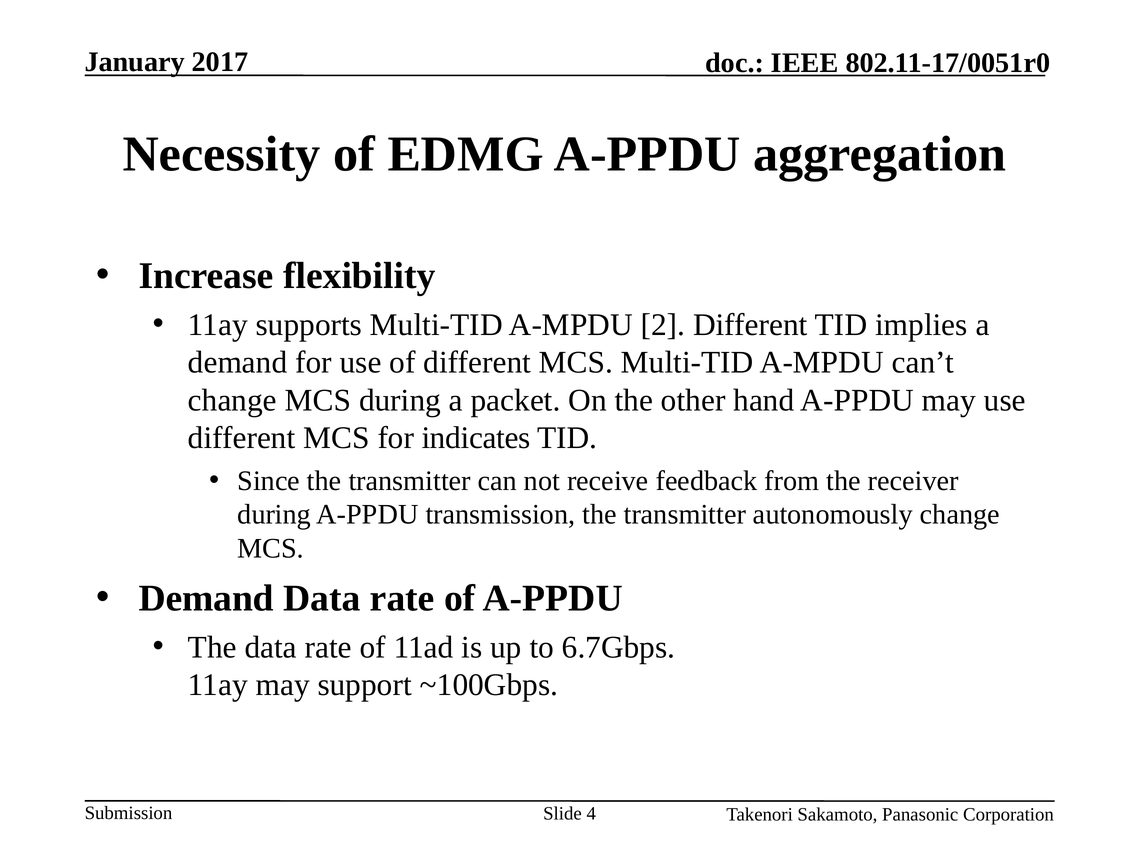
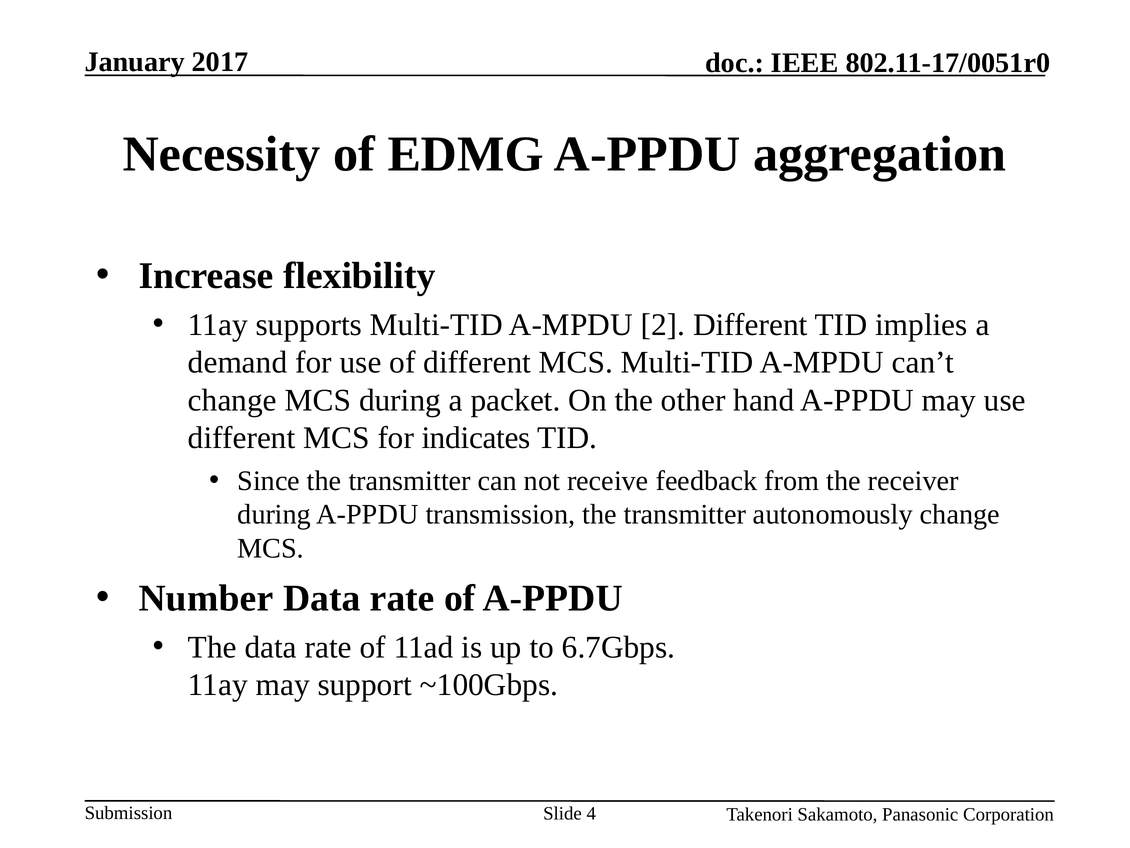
Demand: Demand -> Number (206, 598)
